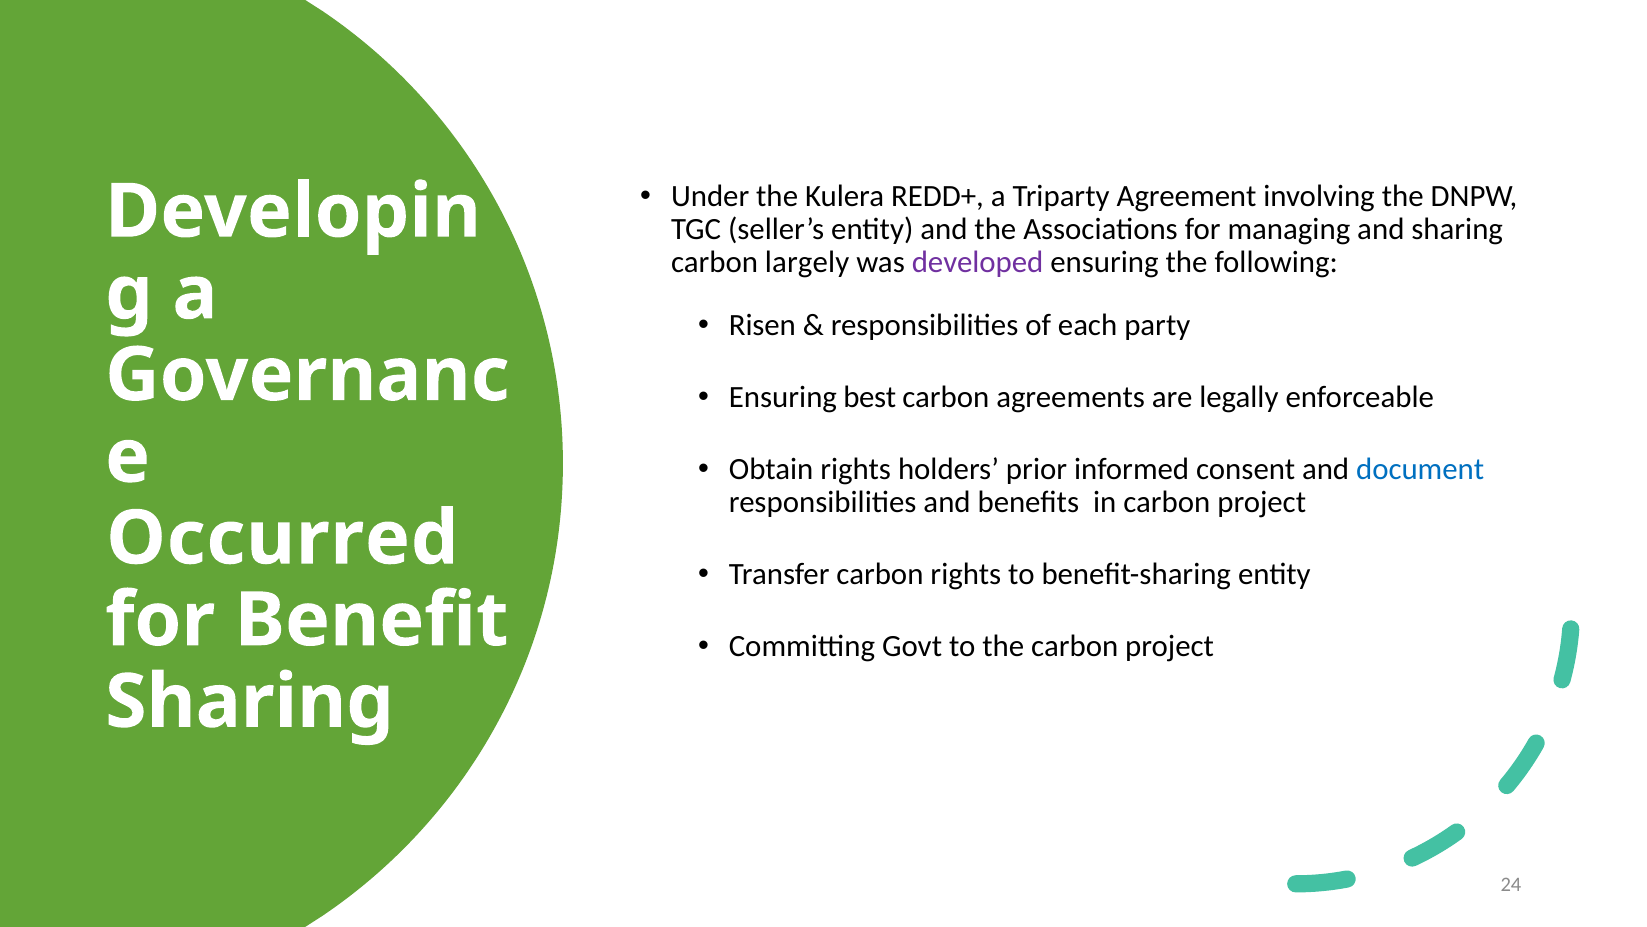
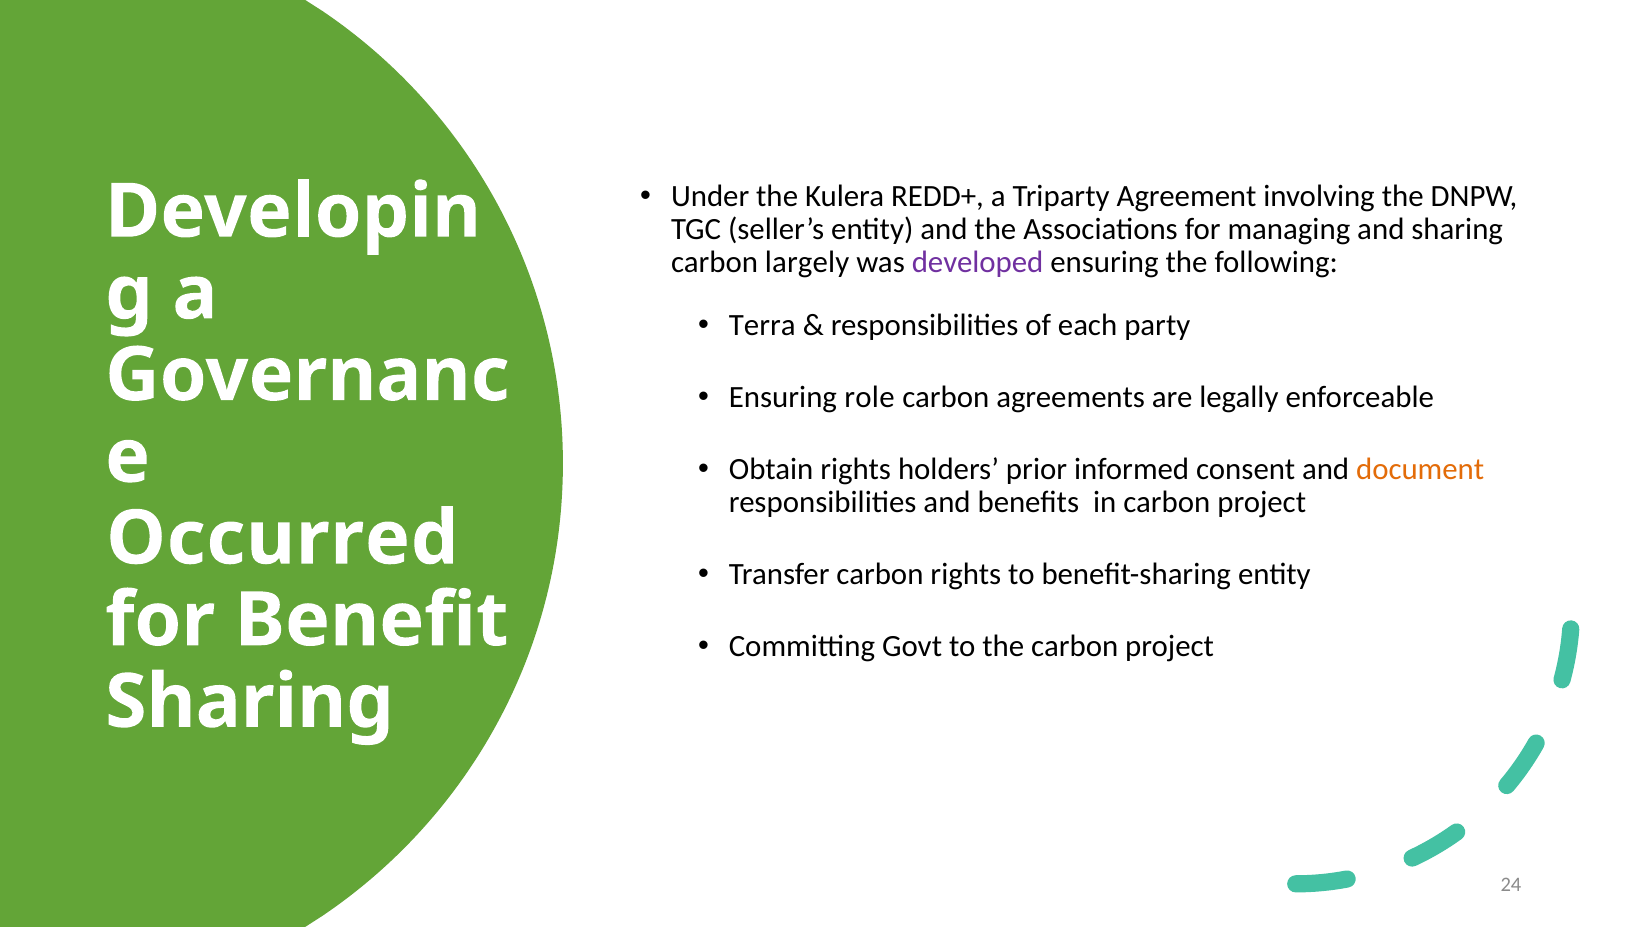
Risen: Risen -> Terra (762, 325)
best: best -> role (869, 397)
document colour: blue -> orange (1420, 469)
